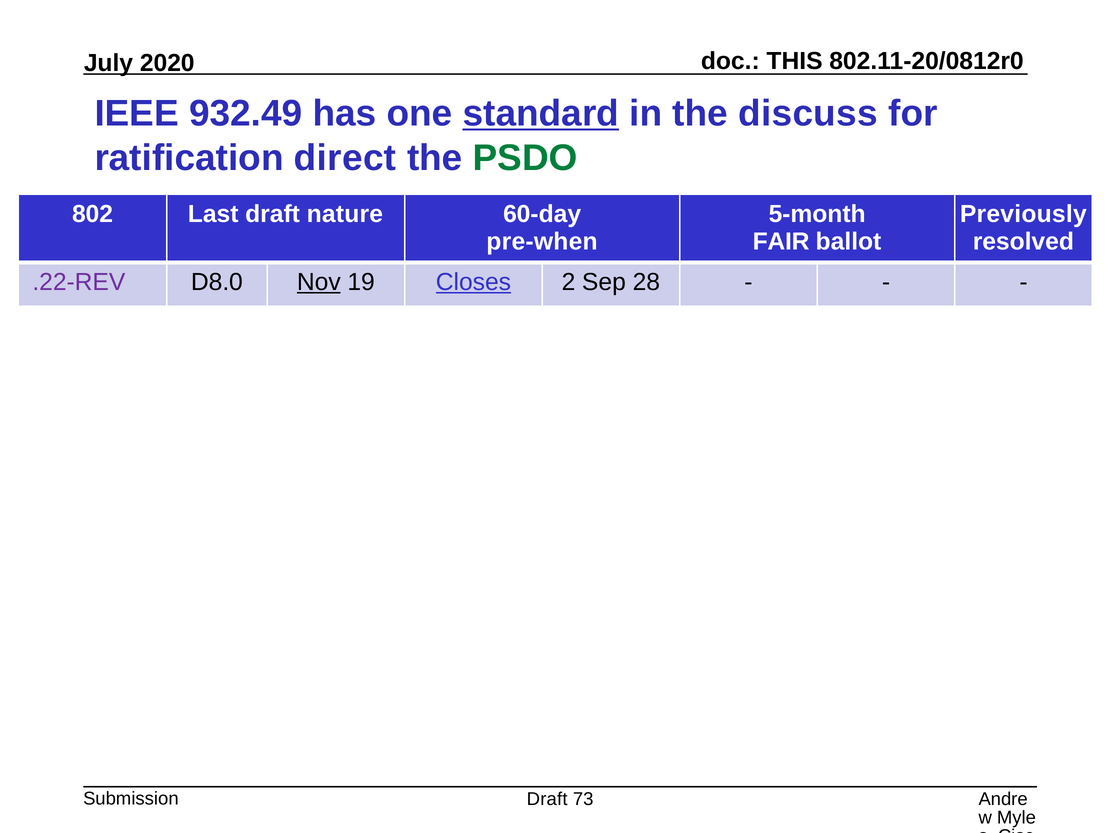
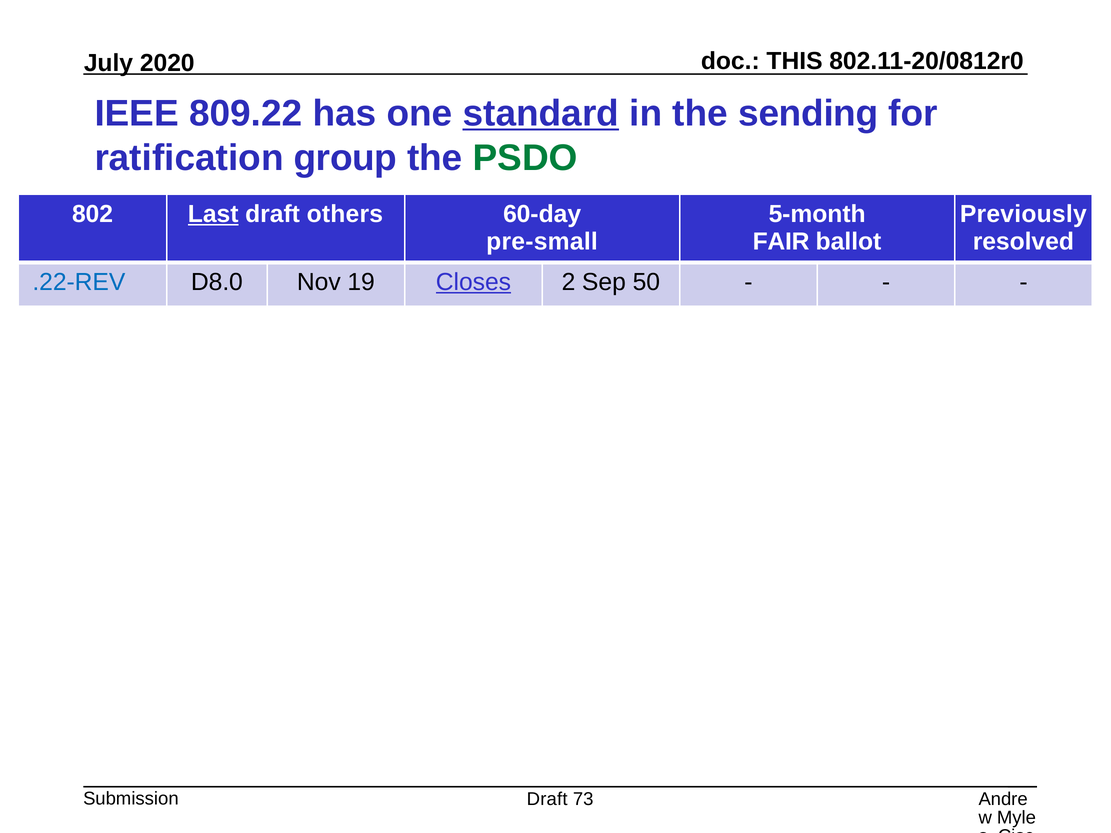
932.49: 932.49 -> 809.22 (246, 114)
discuss: discuss -> sending (808, 114)
direct: direct -> group (345, 158)
Last underline: none -> present (213, 214)
nature: nature -> others (345, 214)
pre-when: pre-when -> pre-small (542, 241)
.22-REV colour: purple -> blue (79, 282)
Nov underline: present -> none (319, 282)
28: 28 -> 50 (646, 282)
